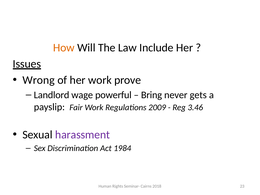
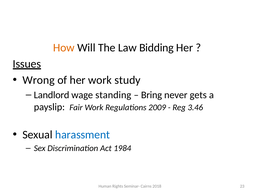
Include: Include -> Bidding (156, 48)
prove: prove -> study (128, 80)
powerful: powerful -> standing (113, 95)
harassment colour: purple -> blue (83, 135)
